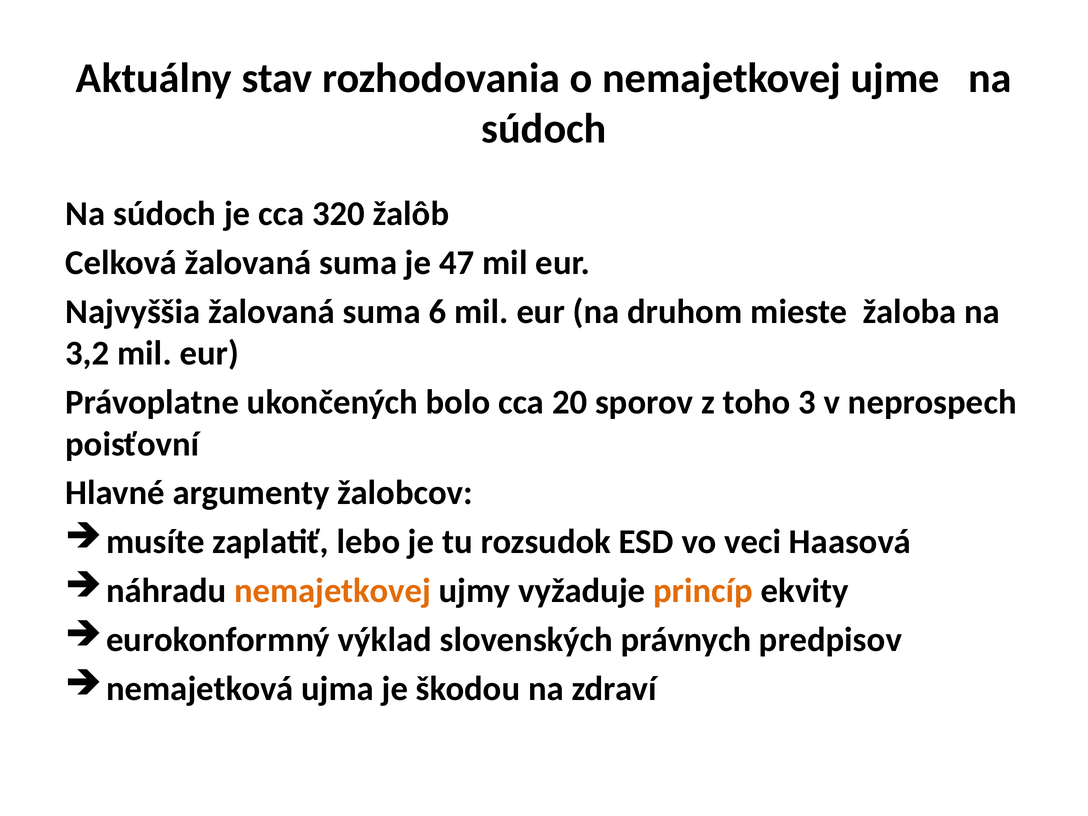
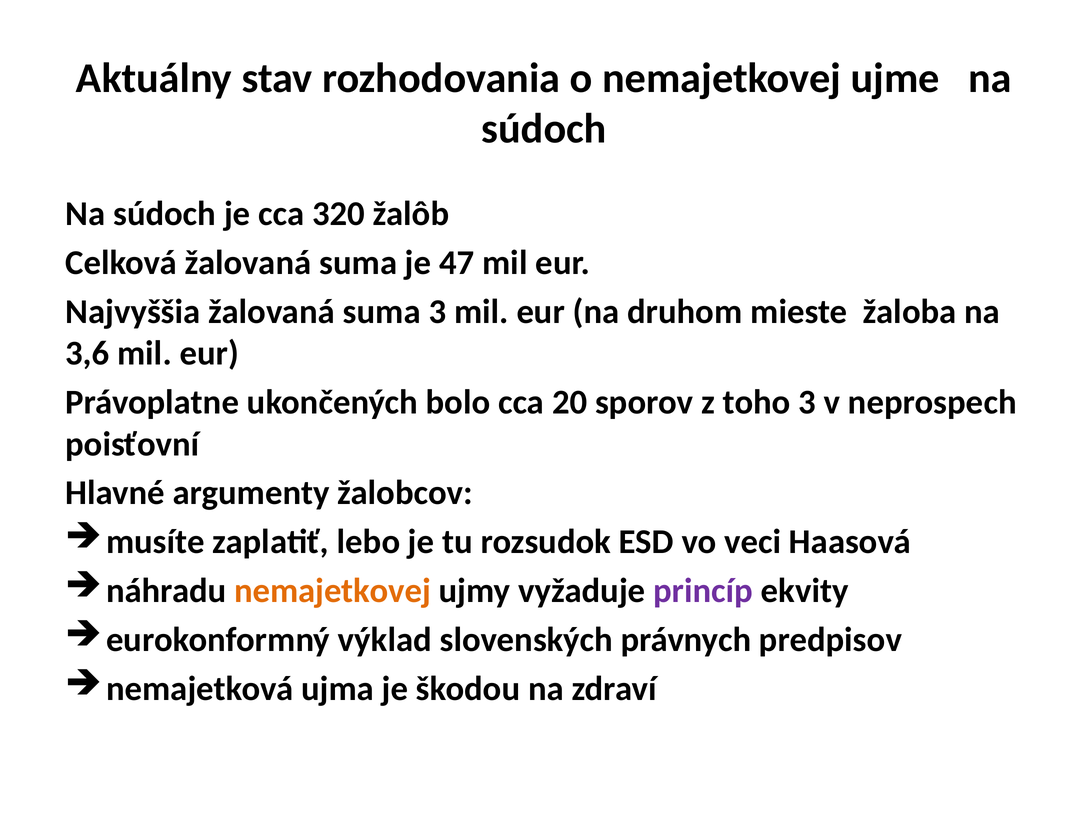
suma 6: 6 -> 3 (437, 312)
3,2: 3,2 -> 3,6 (87, 353)
princíp colour: orange -> purple (703, 591)
